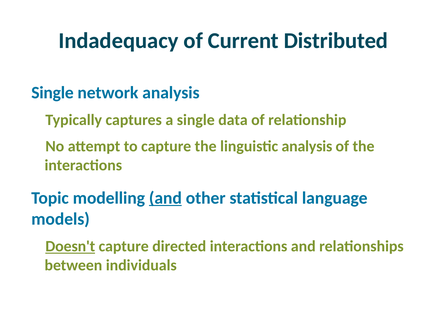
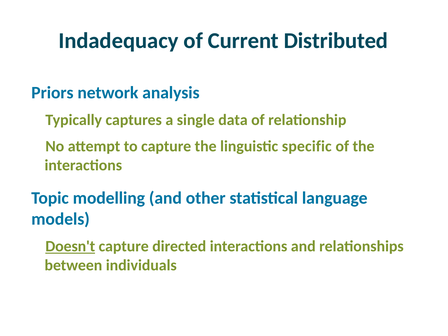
Single: Single -> Priors (52, 93)
linguistic analysis: analysis -> specific (307, 146)
and underline: present -> none (165, 198)
